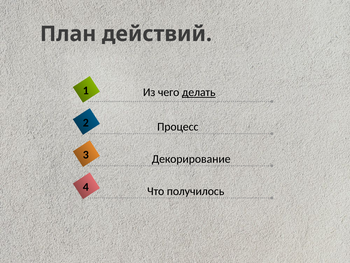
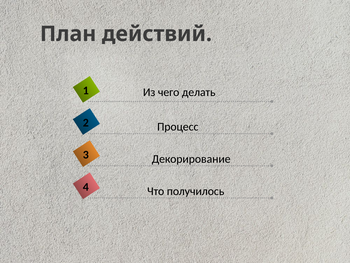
делать underline: present -> none (199, 92)
